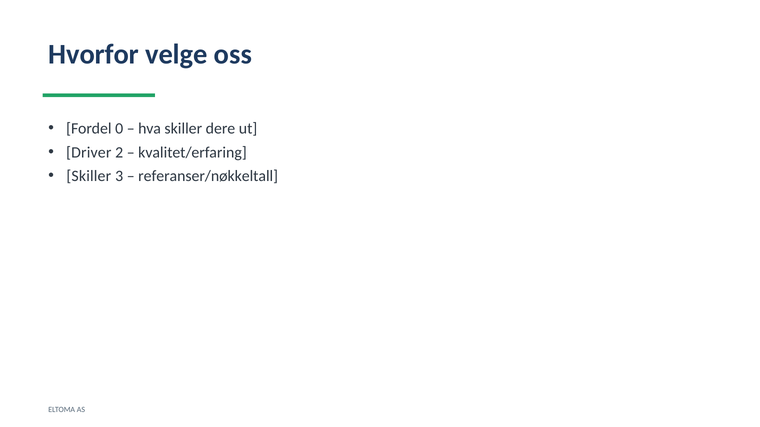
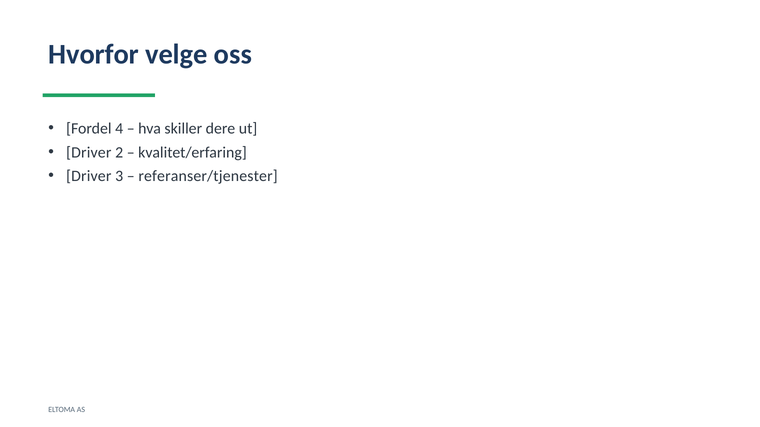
0: 0 -> 4 (119, 129)
Skiller: Skiller -> Driver (89, 176)
referanser/nøkkeltall: referanser/nøkkeltall -> referanser/tjenester (208, 176)
